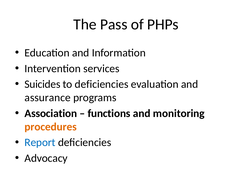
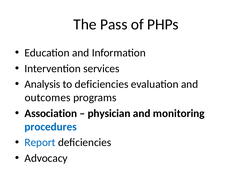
Suicides: Suicides -> Analysis (42, 84)
assurance: assurance -> outcomes (48, 98)
functions: functions -> physician (109, 113)
procedures colour: orange -> blue (51, 127)
